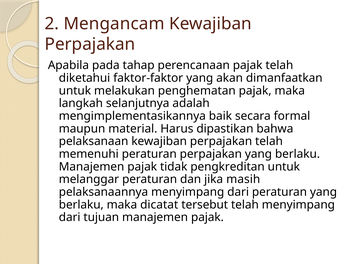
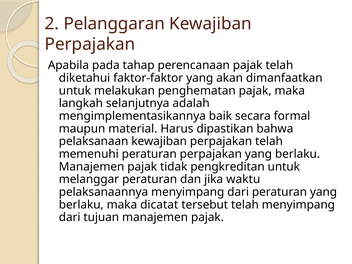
Mengancam: Mengancam -> Pelanggaran (114, 24)
masih: masih -> waktu (243, 179)
